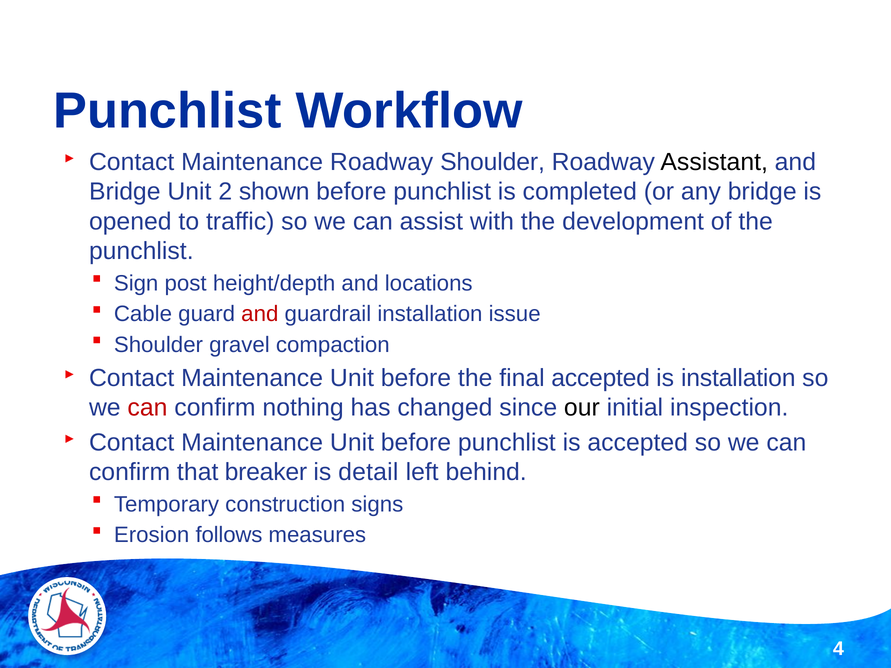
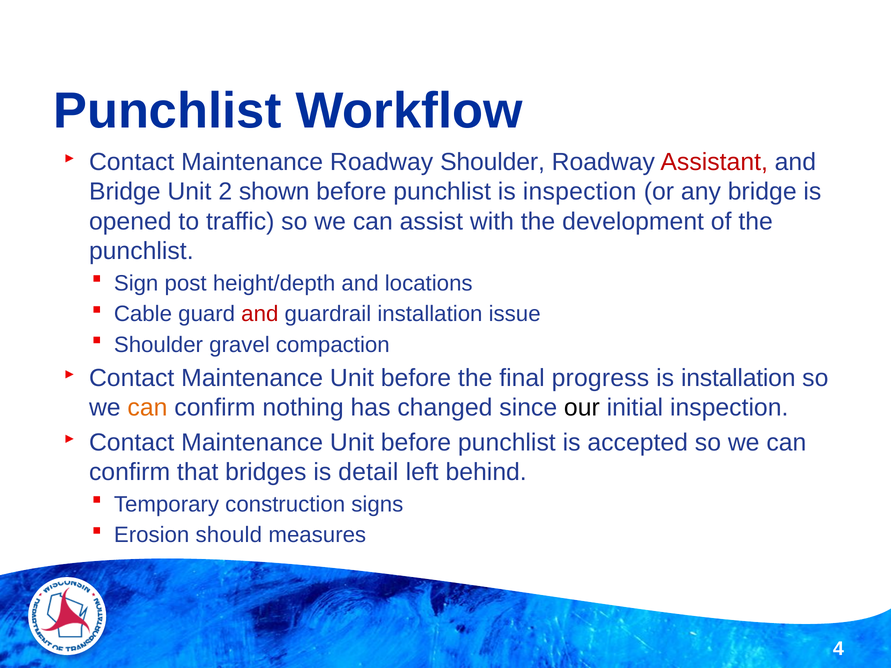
Assistant colour: black -> red (714, 162)
is completed: completed -> inspection (580, 192)
final accepted: accepted -> progress (600, 378)
can colour: red -> orange (147, 408)
breaker: breaker -> bridges (266, 472)
follows: follows -> should (229, 535)
